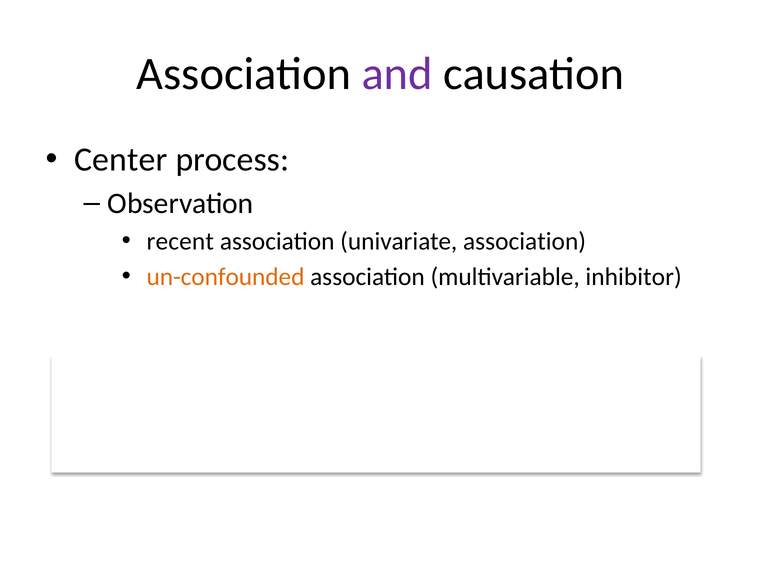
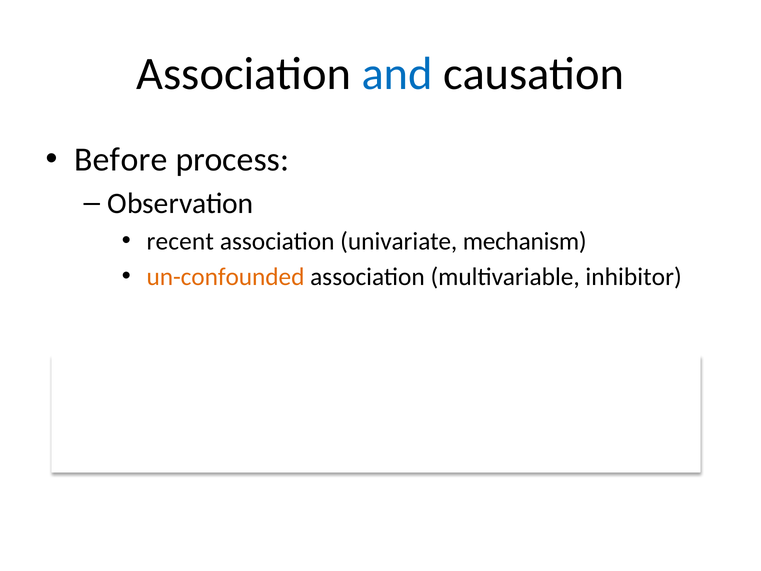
and colour: purple -> blue (397, 74)
Center: Center -> Before (121, 160)
univariate association: association -> mechanism (525, 241)
